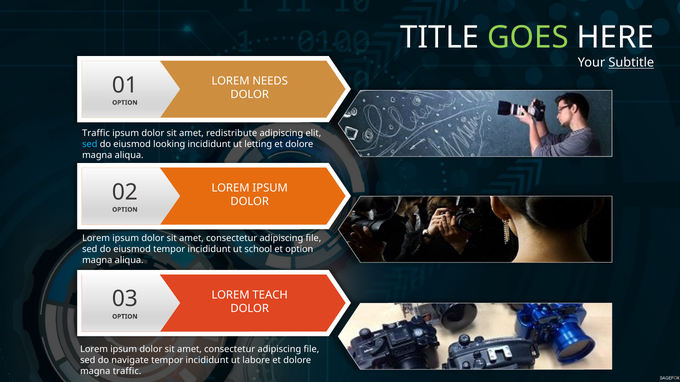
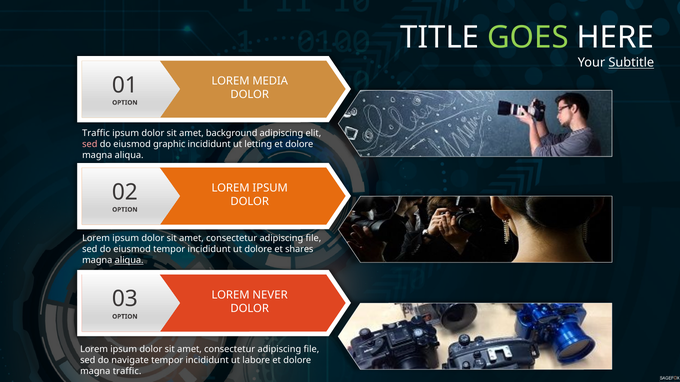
NEEDS: NEEDS -> MEDIA (270, 81)
redistribute: redistribute -> background (232, 133)
sed colour: light blue -> pink (90, 144)
looking: looking -> graphic (169, 144)
ut school: school -> dolore (258, 250)
et option: option -> shares (299, 250)
aliqua underline: none -> present (129, 261)
TEACH: TEACH -> NEVER (270, 295)
